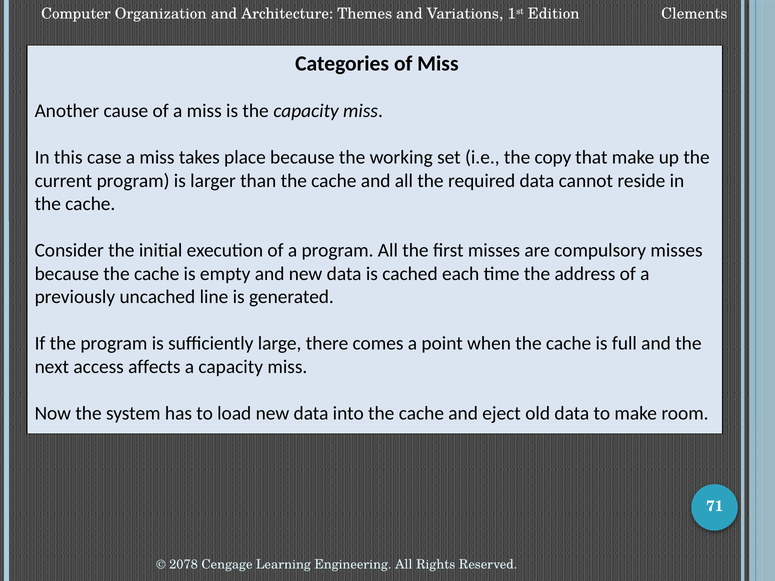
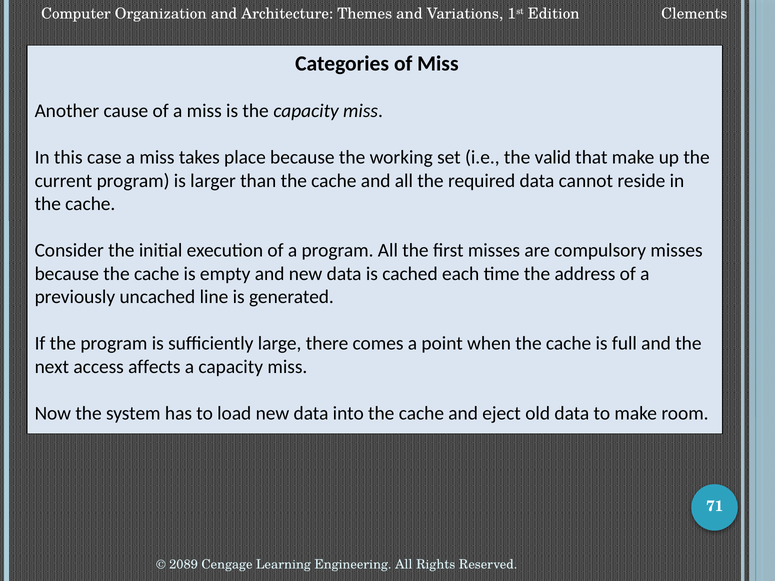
copy: copy -> valid (553, 158)
2078: 2078 -> 2089 (184, 565)
